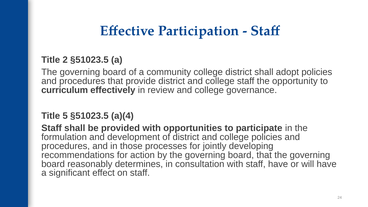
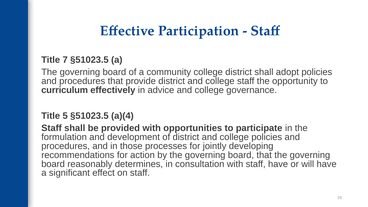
2: 2 -> 7 (65, 60)
review: review -> advice (161, 90)
